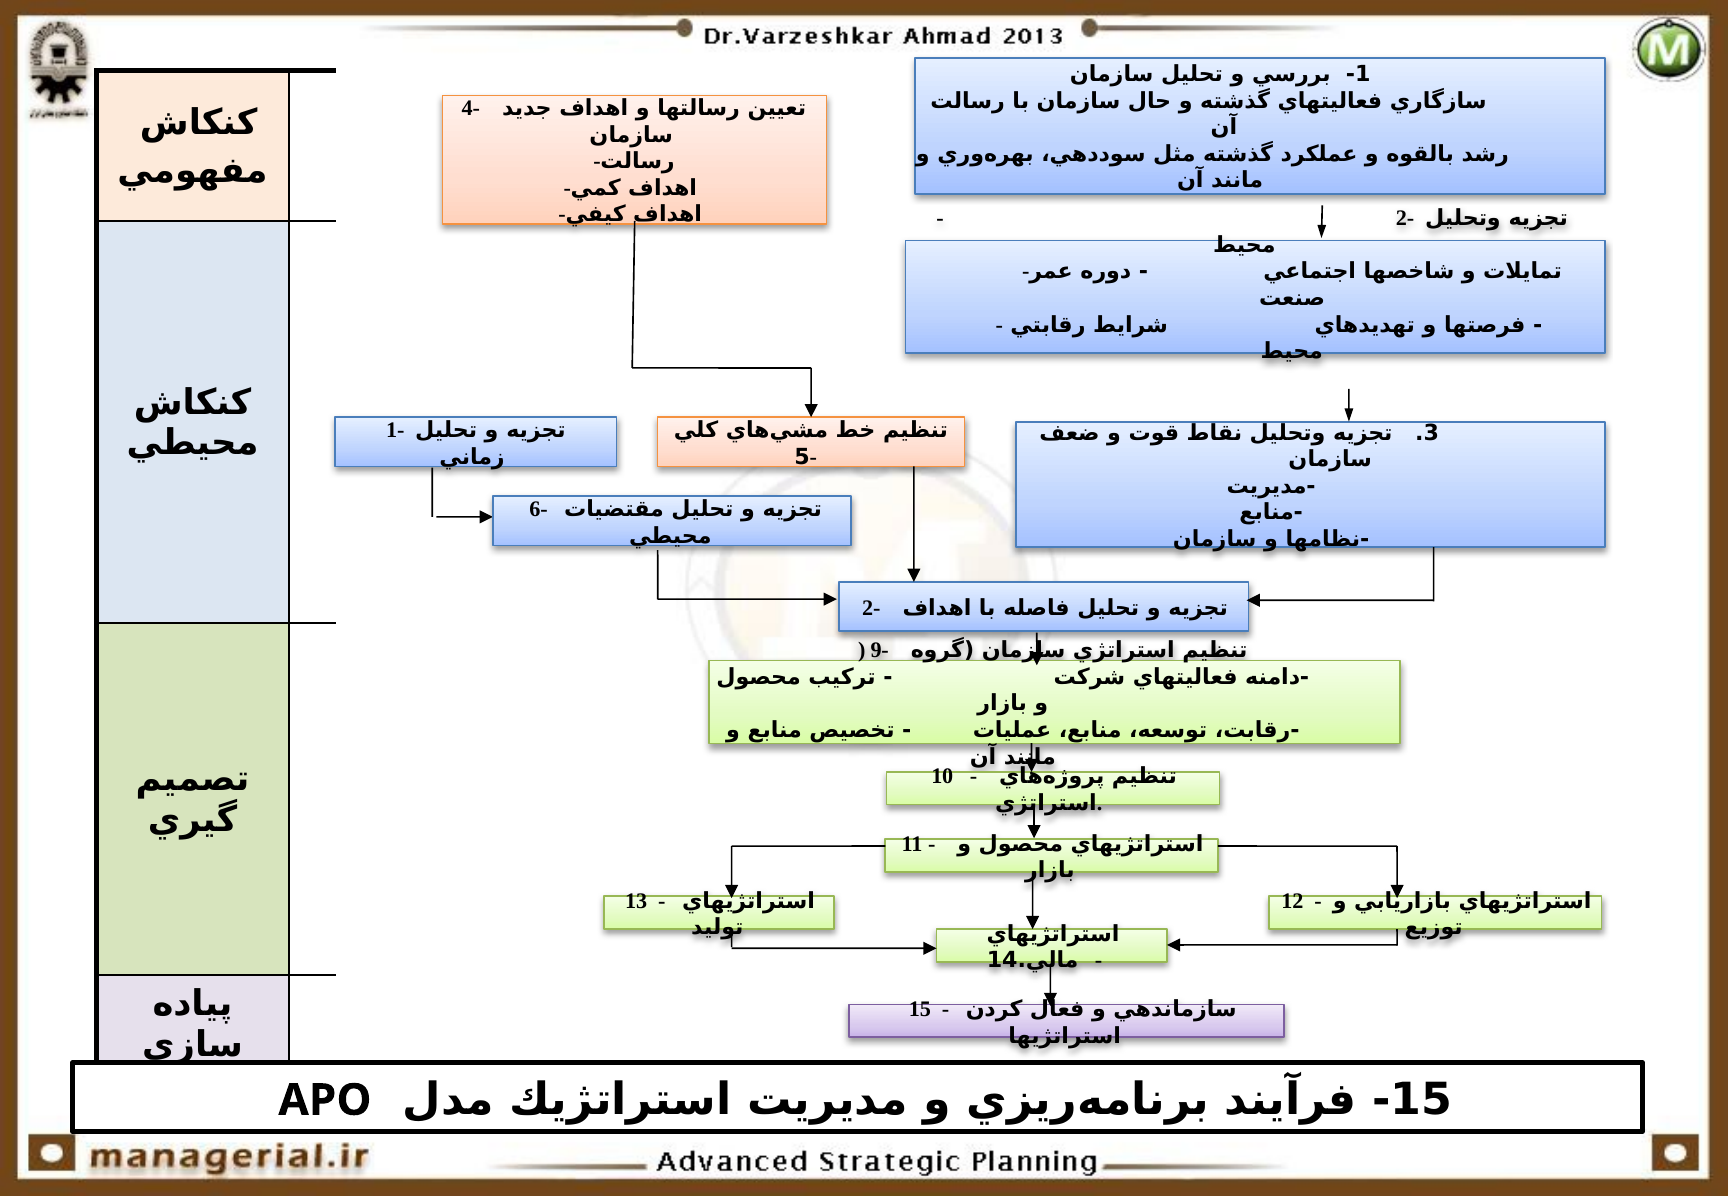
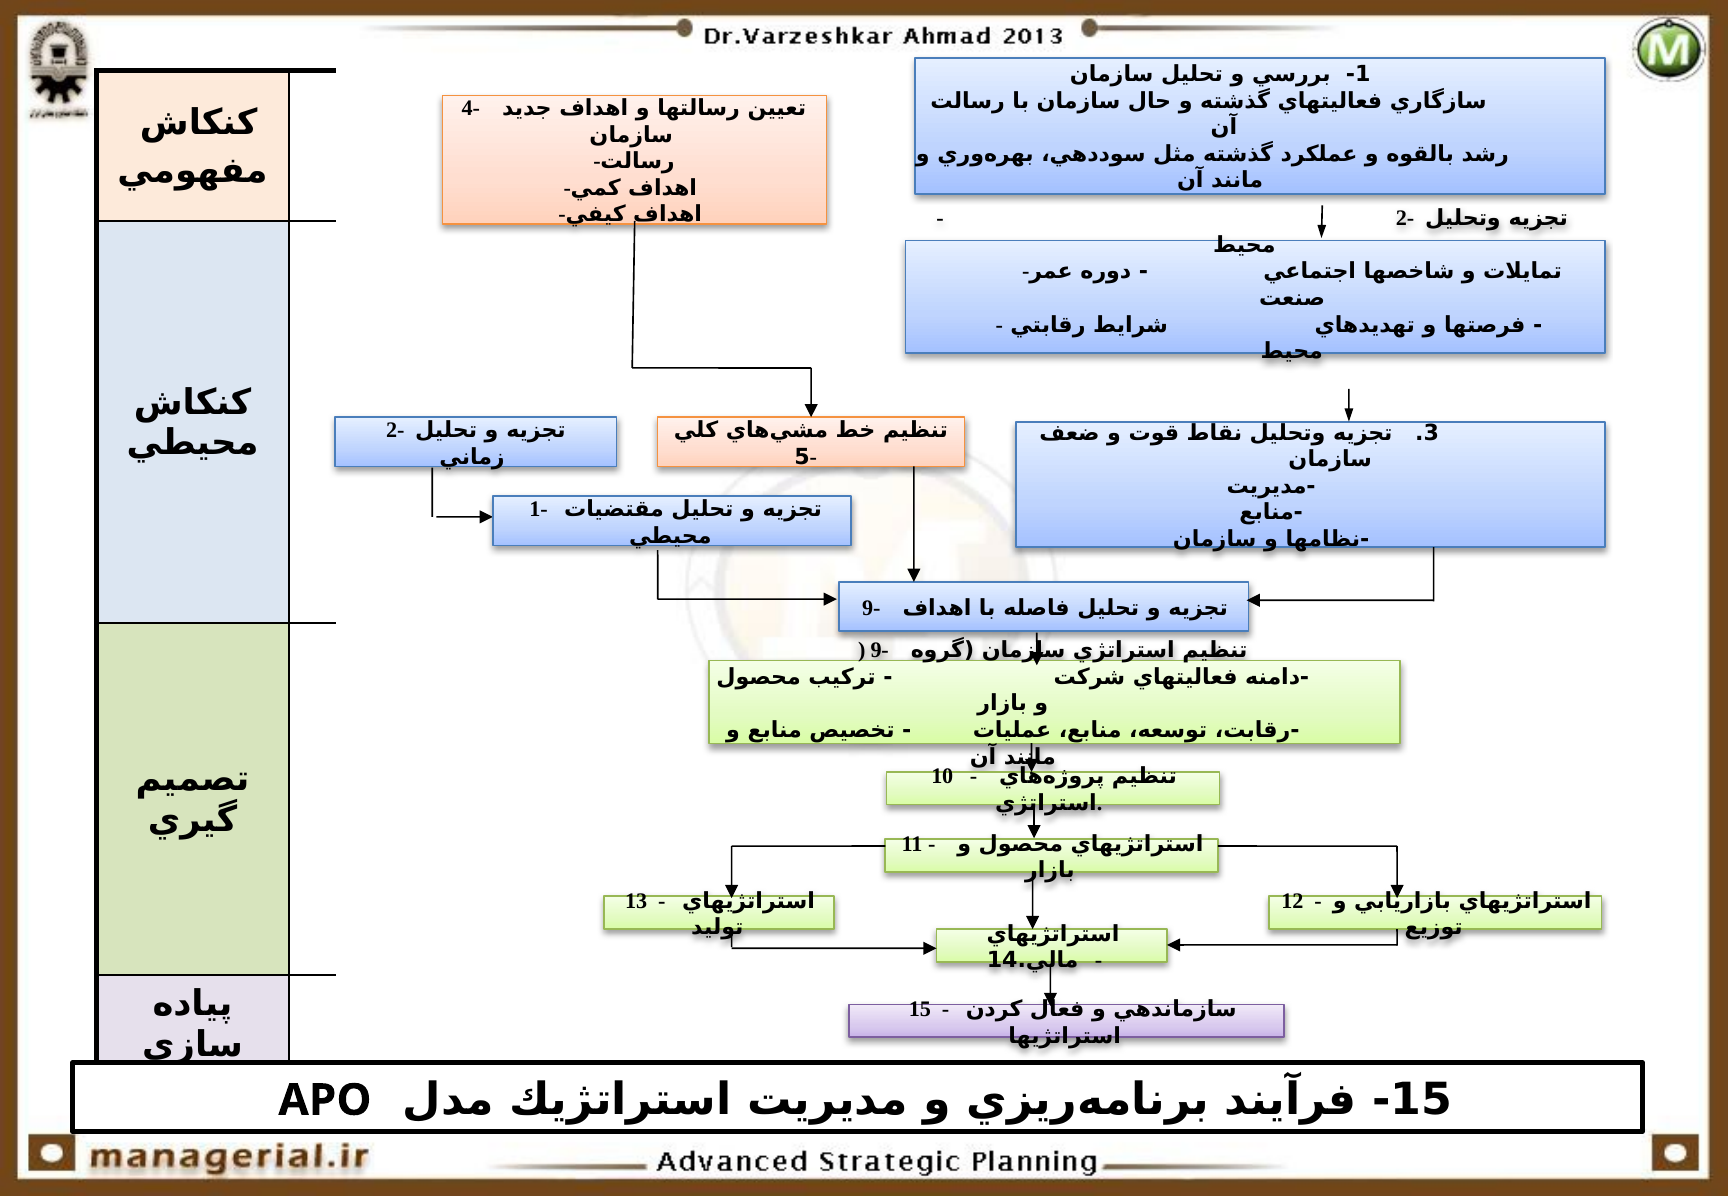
1-: 1- -> 2- (395, 430)
6-: 6- -> 1- (539, 509)
2-: 2- -> 9- (871, 608)
